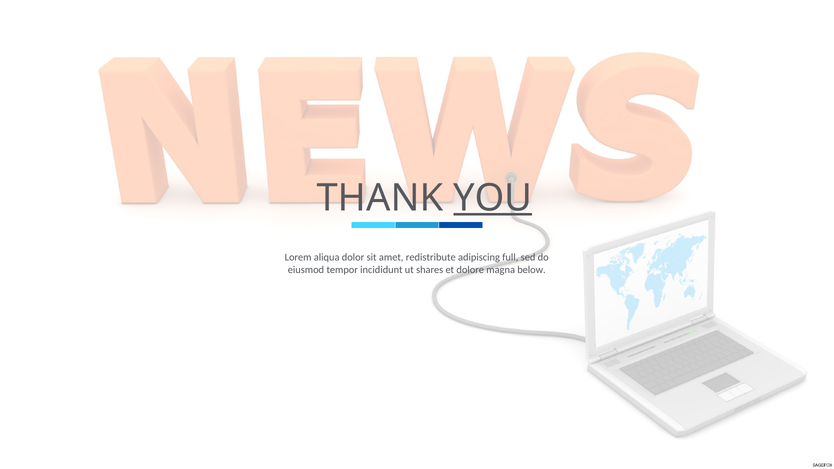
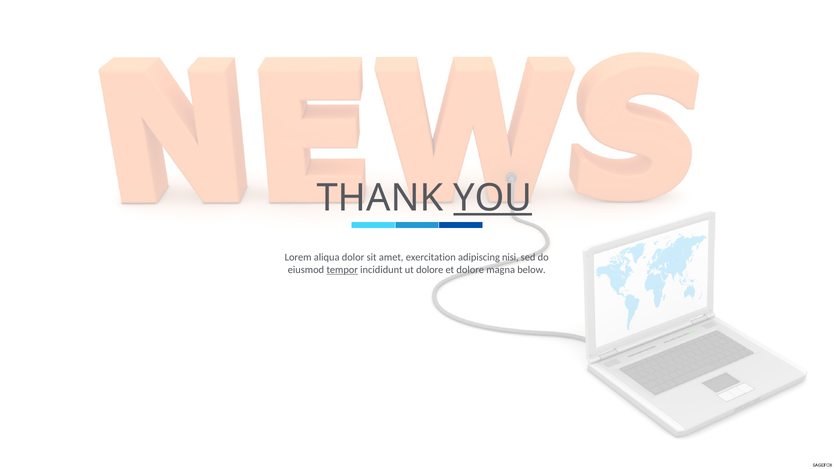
redistribute: redistribute -> exercitation (431, 257)
full: full -> nisi (510, 257)
tempor underline: none -> present (342, 270)
ut shares: shares -> dolore (430, 270)
